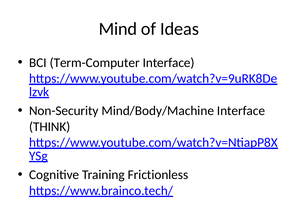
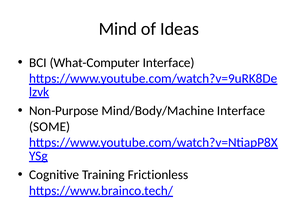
Term-Computer: Term-Computer -> What-Computer (95, 63)
Non-Security: Non-Security -> Non-Purpose (64, 110)
THINK: THINK -> SOME (50, 126)
